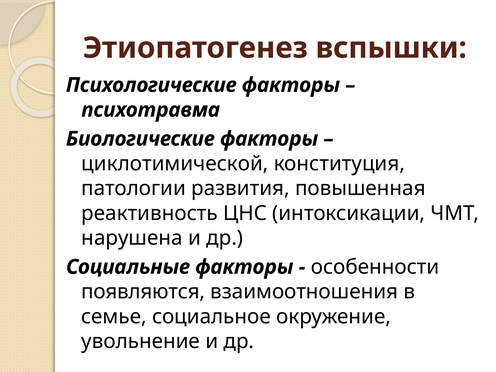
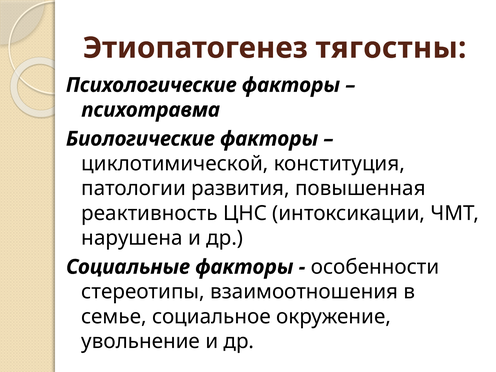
вспышки: вспышки -> тягостны (391, 48)
появляются: появляются -> стереотипы (143, 292)
